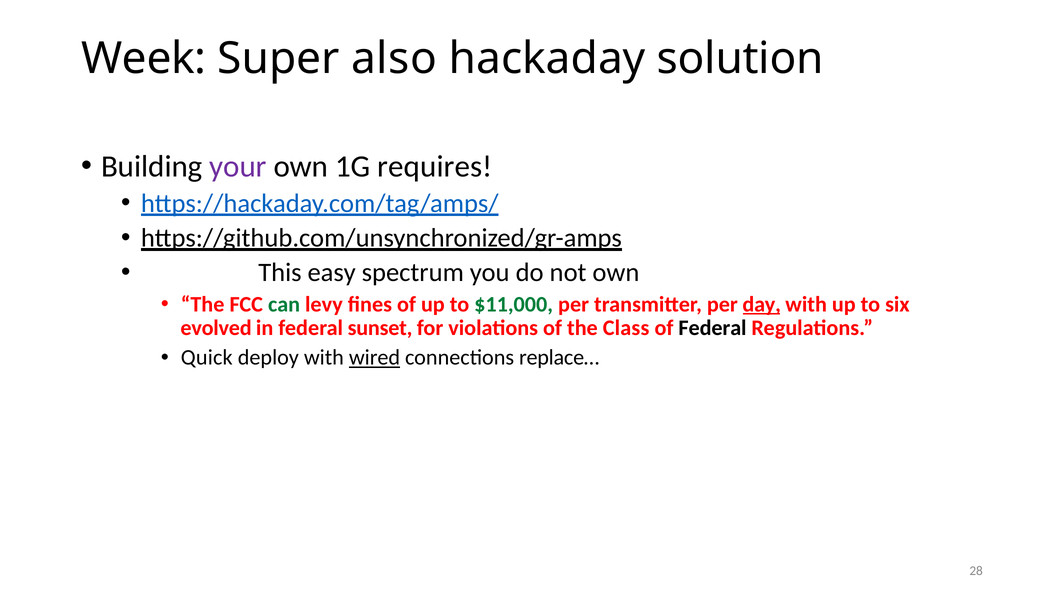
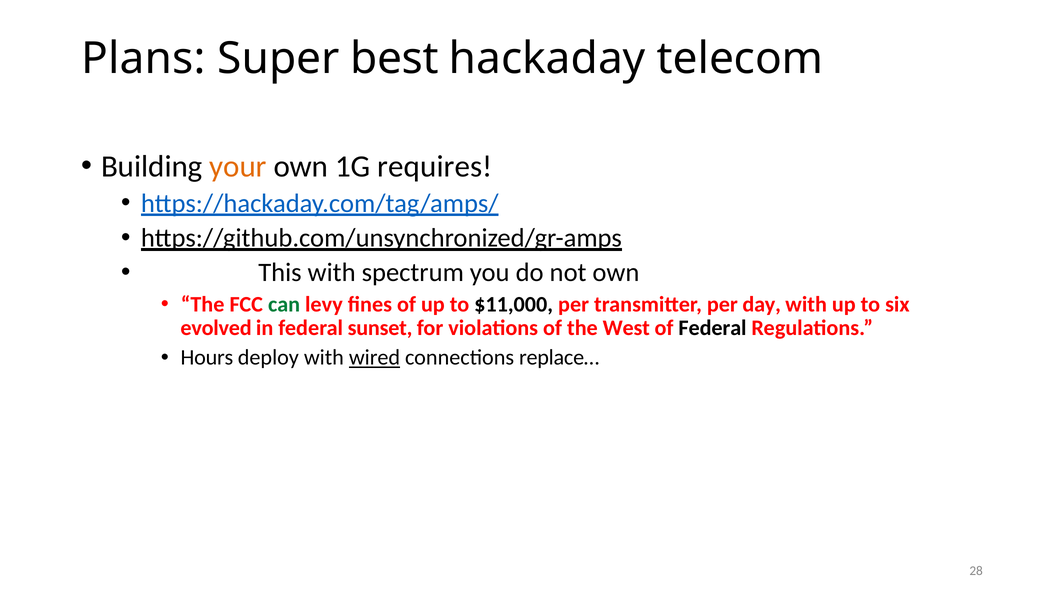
Week: Week -> Plans (143, 59)
also: also -> best (394, 59)
solution: solution -> telecom (740, 59)
your colour: purple -> orange (238, 166)
easy: easy -> with (332, 273)
$11,000 colour: green -> black (514, 304)
day underline: present -> none (762, 304)
Class: Class -> West (626, 328)
Quick: Quick -> Hours (207, 358)
